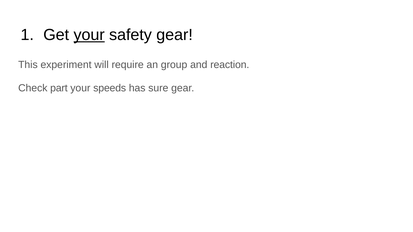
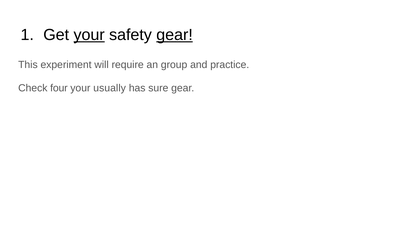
gear underline: none -> present (175, 35)
reaction: reaction -> practice (230, 65)
part: part -> four (59, 88)
speeds: speeds -> usually (110, 88)
